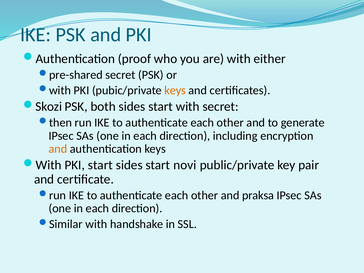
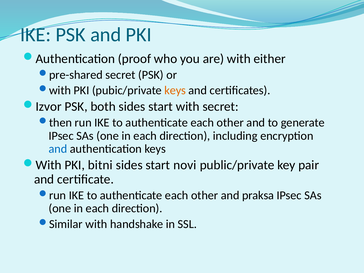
Skozi: Skozi -> Izvor (49, 107)
and colour: orange -> blue (58, 149)
PKI start: start -> bitni (100, 165)
